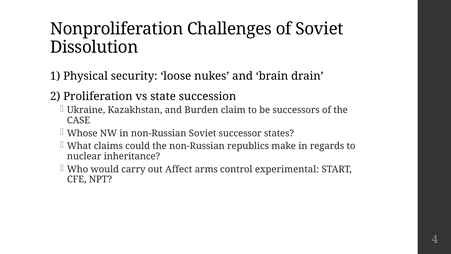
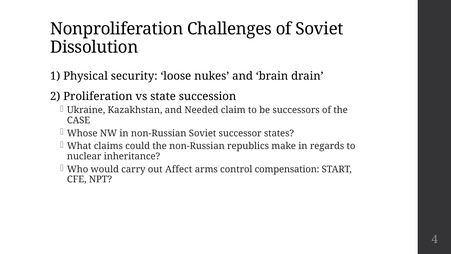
Burden: Burden -> Needed (201, 110)
experimental: experimental -> compensation (287, 169)
